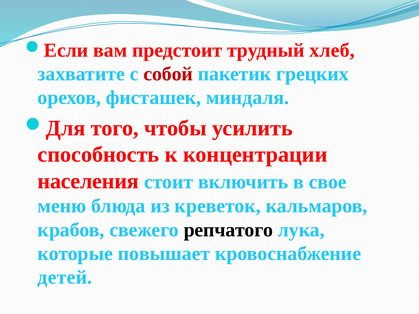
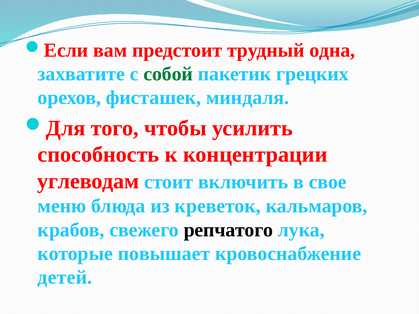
хлеб: хлеб -> одна (332, 50)
собой colour: red -> green (168, 74)
населения: населения -> углеводам (88, 181)
